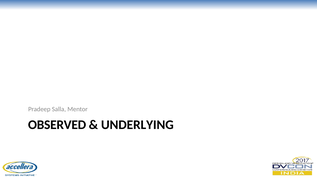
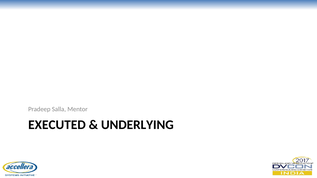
OBSERVED: OBSERVED -> EXECUTED (57, 125)
